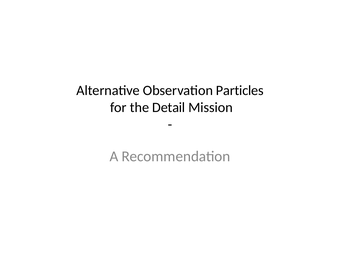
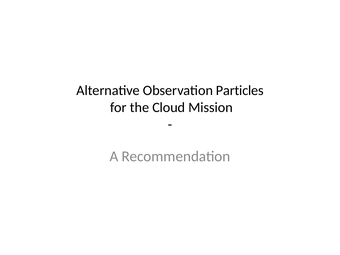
Detail: Detail -> Cloud (169, 108)
